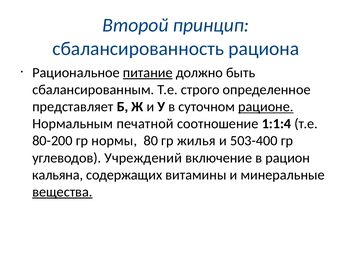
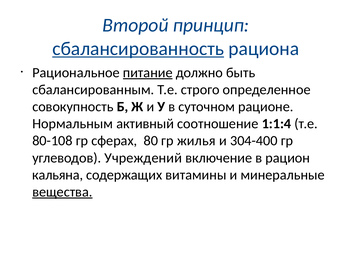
сбалансированность underline: none -> present (138, 49)
представляет: представляет -> совокупность (73, 107)
рационе underline: present -> none (266, 107)
печатной: печатной -> активный (145, 124)
80-200: 80-200 -> 80-108 (52, 141)
нормы: нормы -> сферах (114, 141)
503-400: 503-400 -> 304-400 (254, 141)
